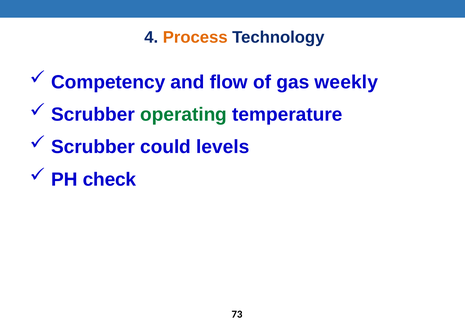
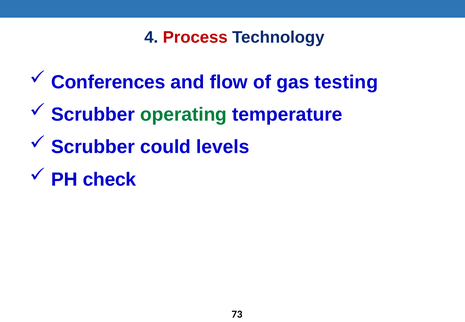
Process colour: orange -> red (195, 37)
Competency: Competency -> Conferences (108, 82)
weekly: weekly -> testing (346, 82)
